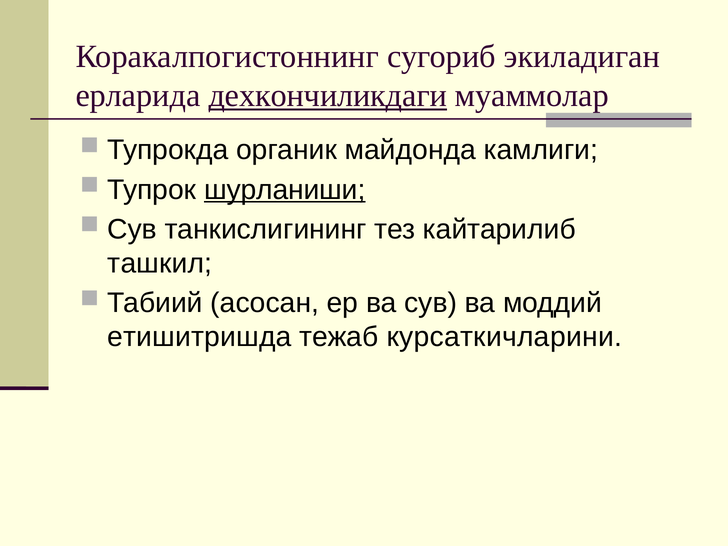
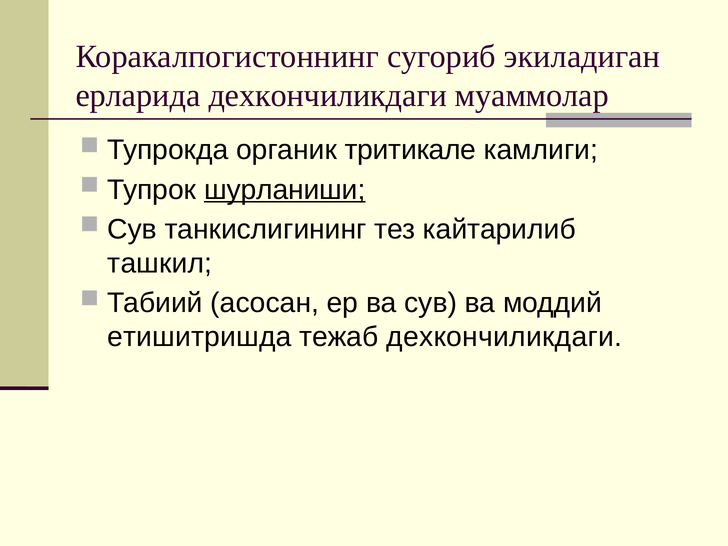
дехкончиликдаги underline: present -> none (328, 96)
майдонда: майдонда -> тритикале (410, 150)
тежаб курсаткичларини: курсаткичларини -> дехкончиликдаги (504, 337)
